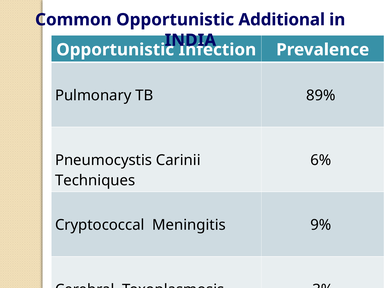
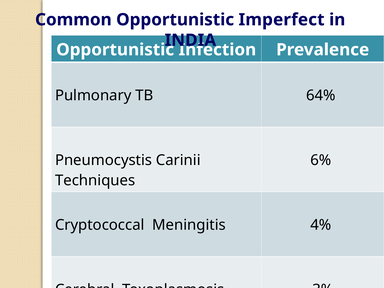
Additional: Additional -> Imperfect (282, 20)
89%: 89% -> 64% (321, 96)
9%: 9% -> 4% (321, 225)
